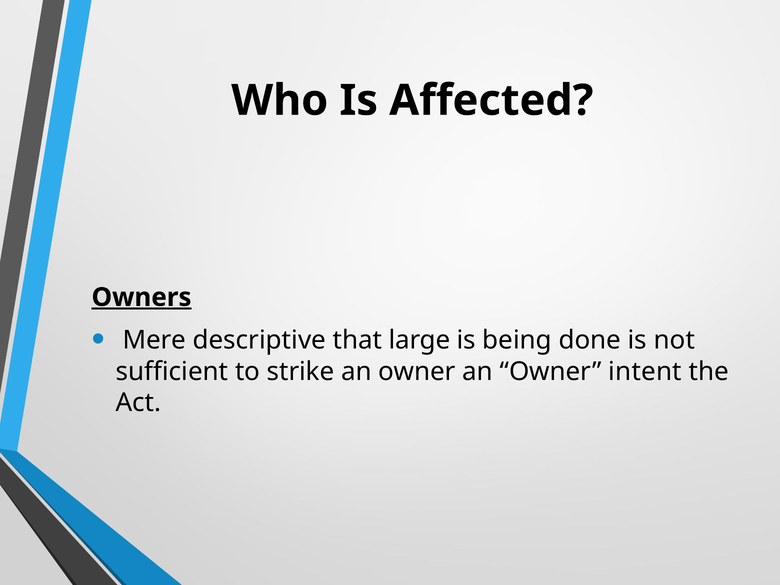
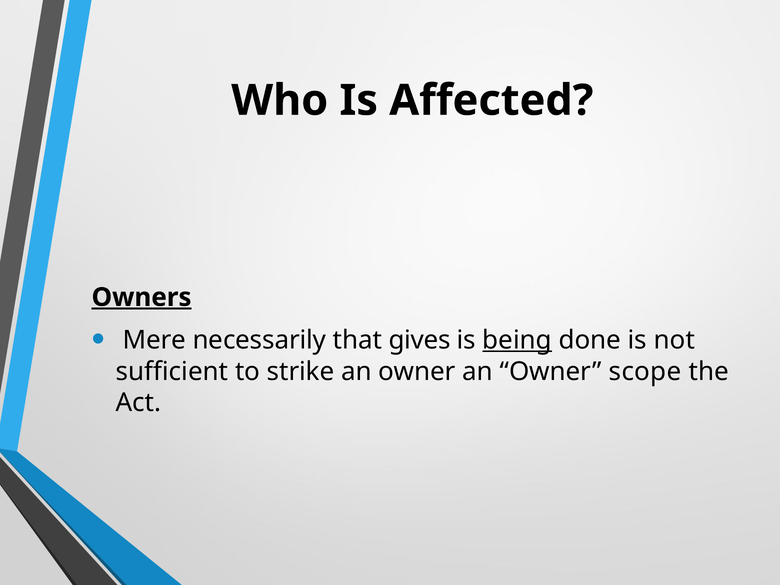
descriptive: descriptive -> necessarily (259, 340)
large: large -> gives (420, 340)
being underline: none -> present (517, 340)
intent: intent -> scope (645, 371)
